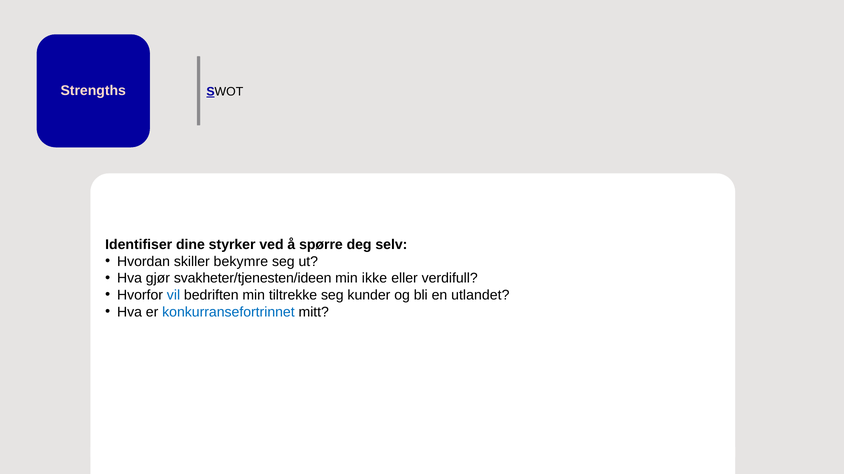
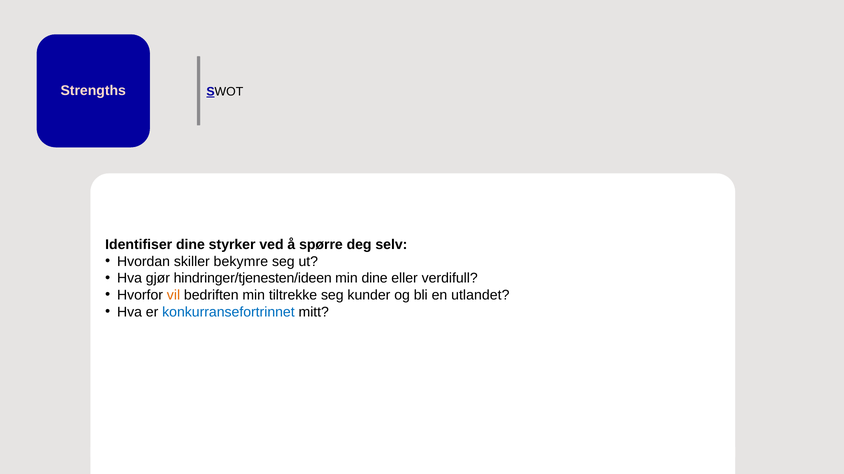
svakheter/tjenesten/ideen: svakheter/tjenesten/ideen -> hindringer/tjenesten/ideen (253, 279)
min ikke: ikke -> dine (375, 279)
vil colour: blue -> orange (173, 296)
